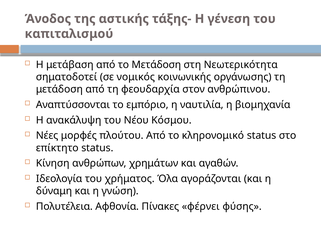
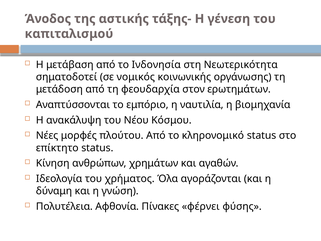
το Μετάδοση: Μετάδοση -> Ινδονησία (156, 65)
ανθρώπινου: ανθρώπινου -> ερωτημάτων (239, 89)
